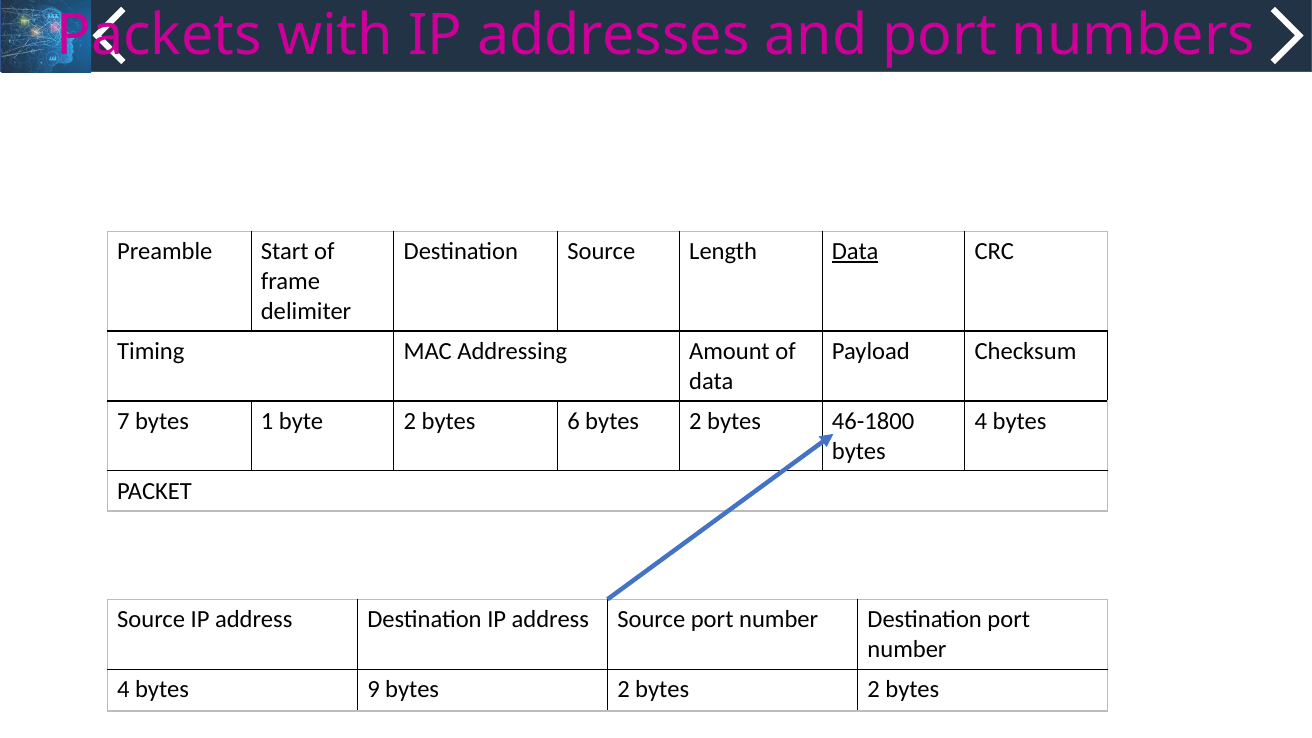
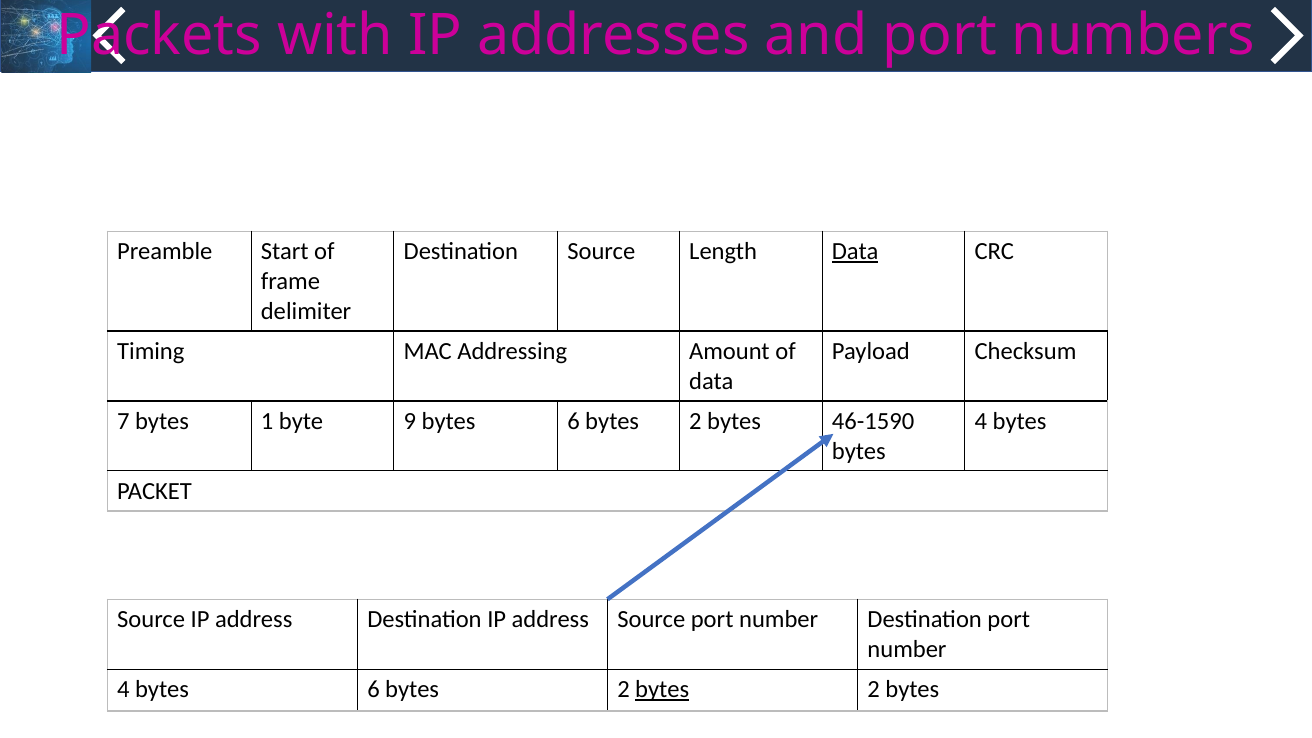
byte 2: 2 -> 9 (410, 421)
46-1800: 46-1800 -> 46-1590 (873, 421)
4 bytes 9: 9 -> 6 (374, 689)
bytes underline: none -> present (662, 689)
